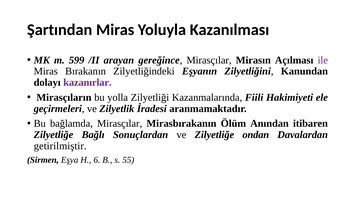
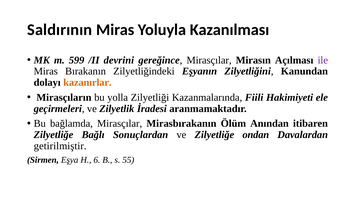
Şartından: Şartından -> Saldırının (60, 30)
arayan: arayan -> devrini (119, 60)
kazanırlar colour: purple -> orange (87, 82)
